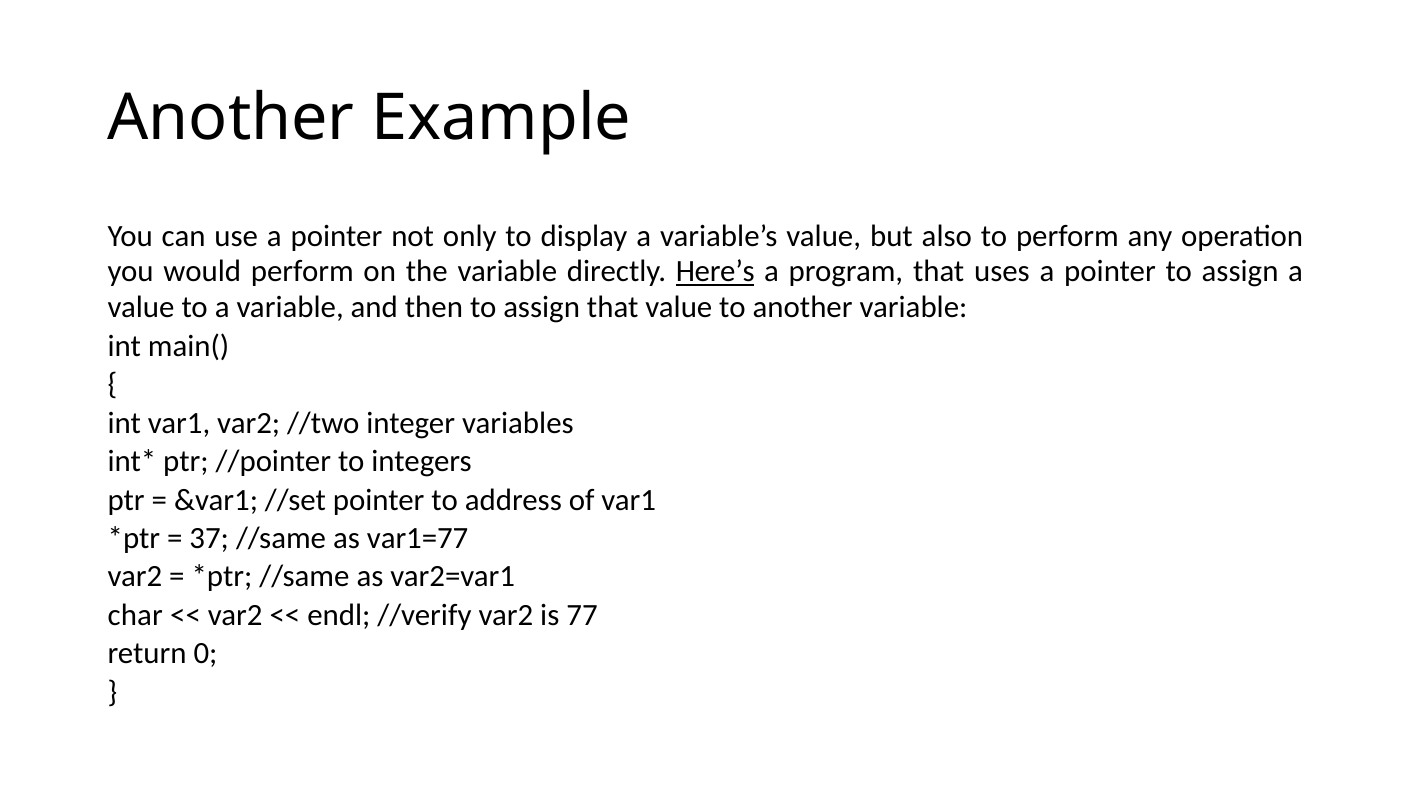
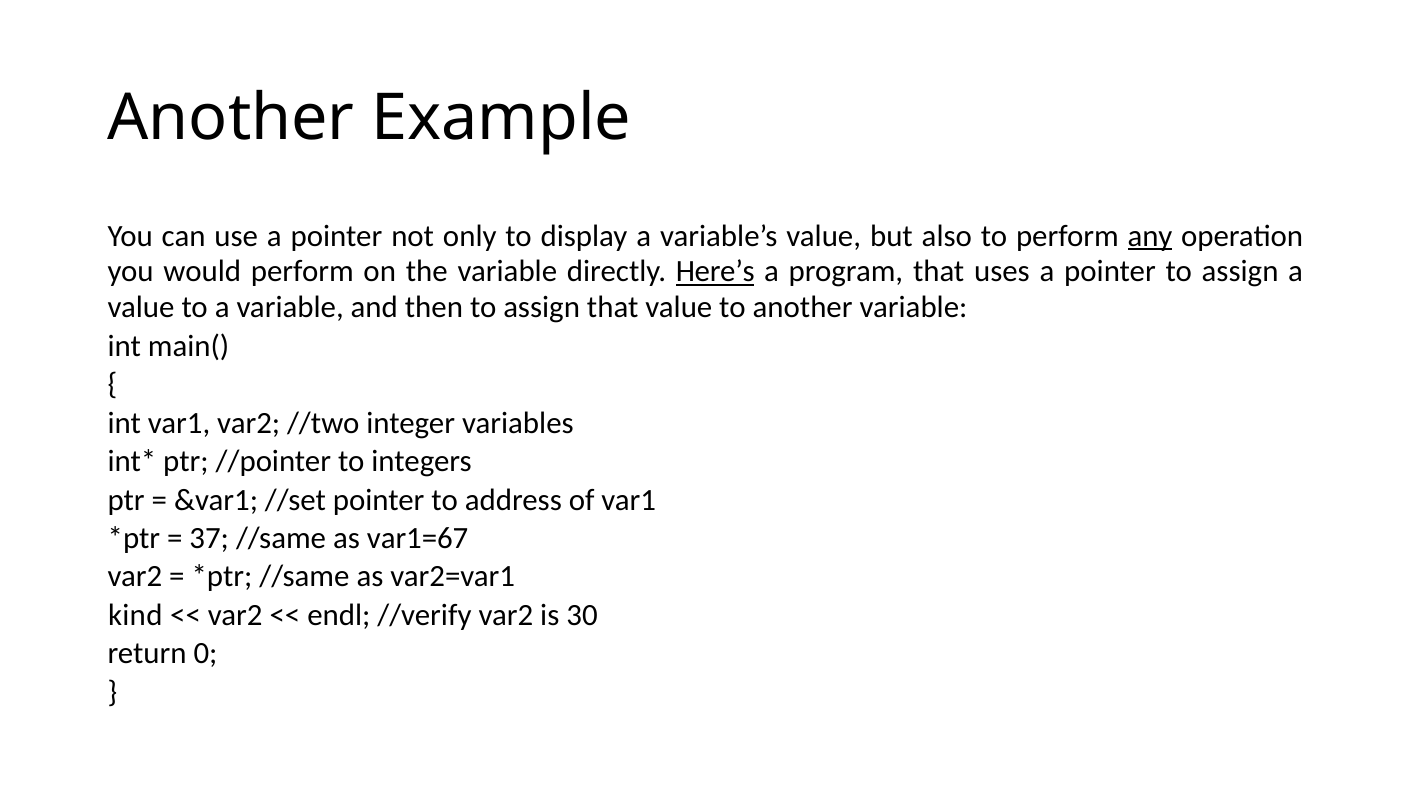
any underline: none -> present (1150, 236)
var1=77: var1=77 -> var1=67 (418, 539)
char: char -> kind (135, 615)
77: 77 -> 30 (582, 615)
